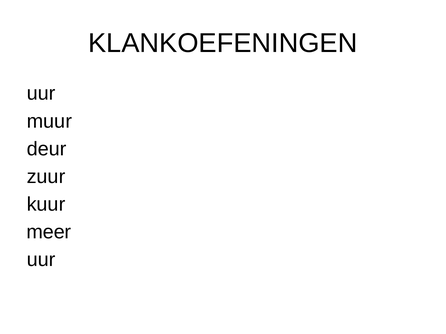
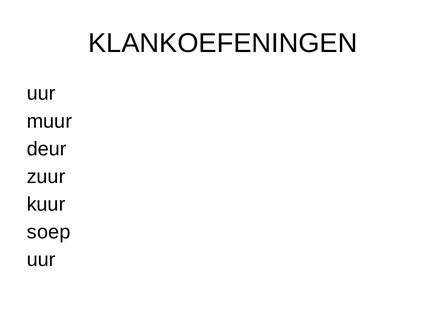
meer: meer -> soep (49, 232)
